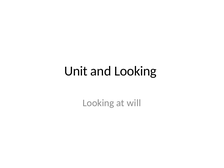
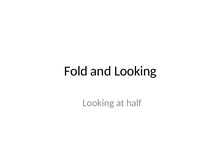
Unit: Unit -> Fold (76, 71)
will: will -> half (134, 103)
